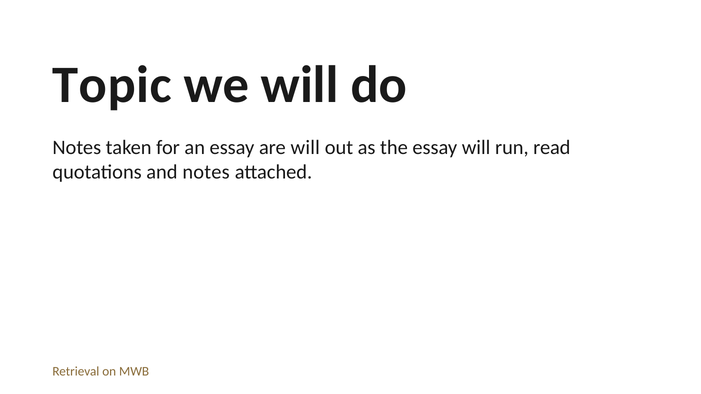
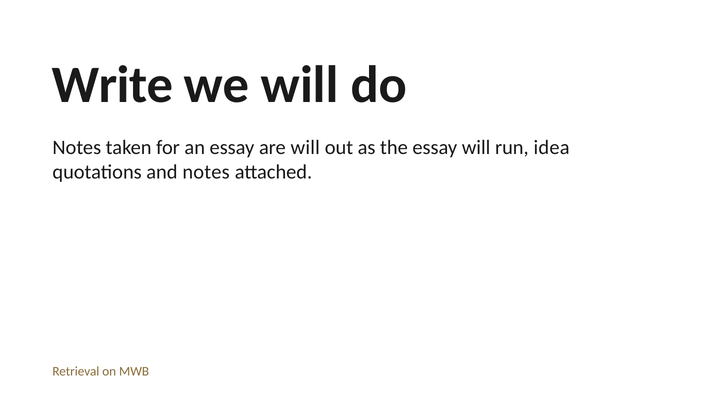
Topic: Topic -> Write (112, 85)
read: read -> idea (552, 148)
